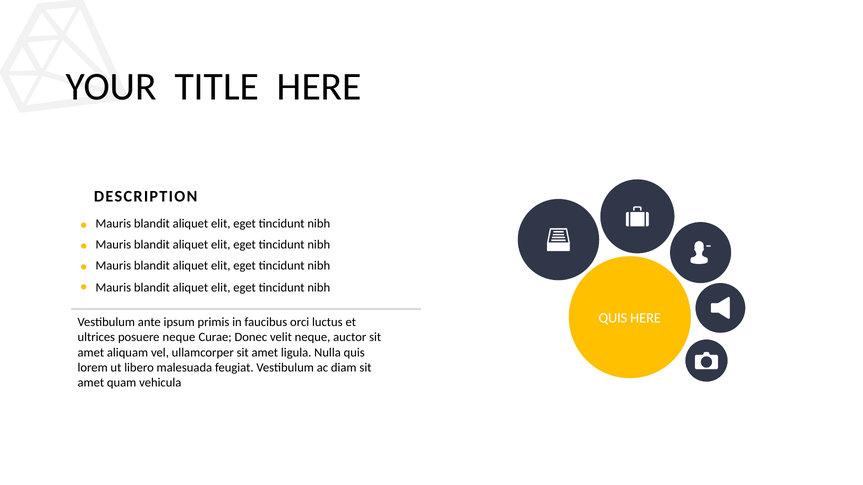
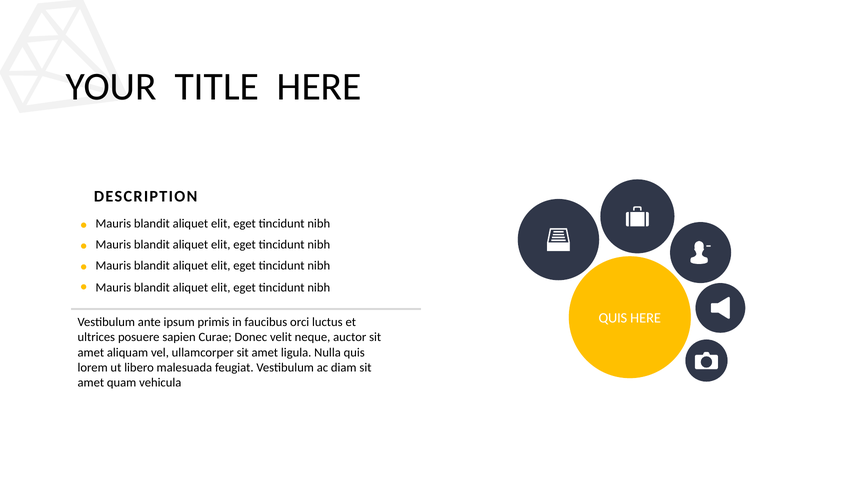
posuere neque: neque -> sapien (179, 338)
